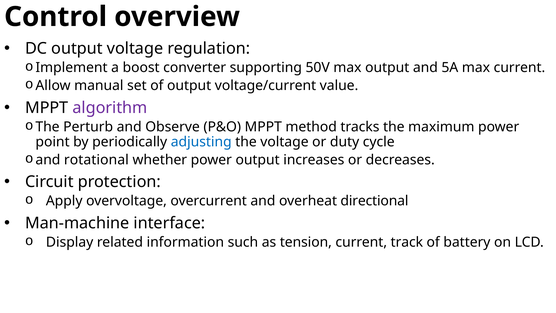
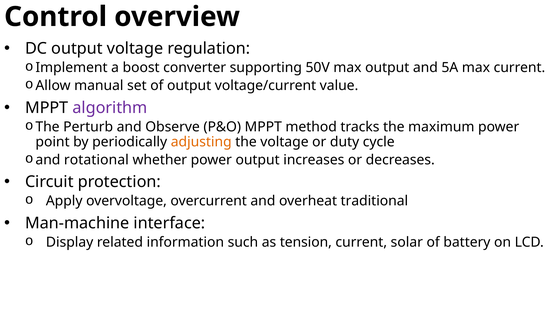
adjusting colour: blue -> orange (201, 142)
directional: directional -> traditional (374, 201)
track: track -> solar (407, 242)
